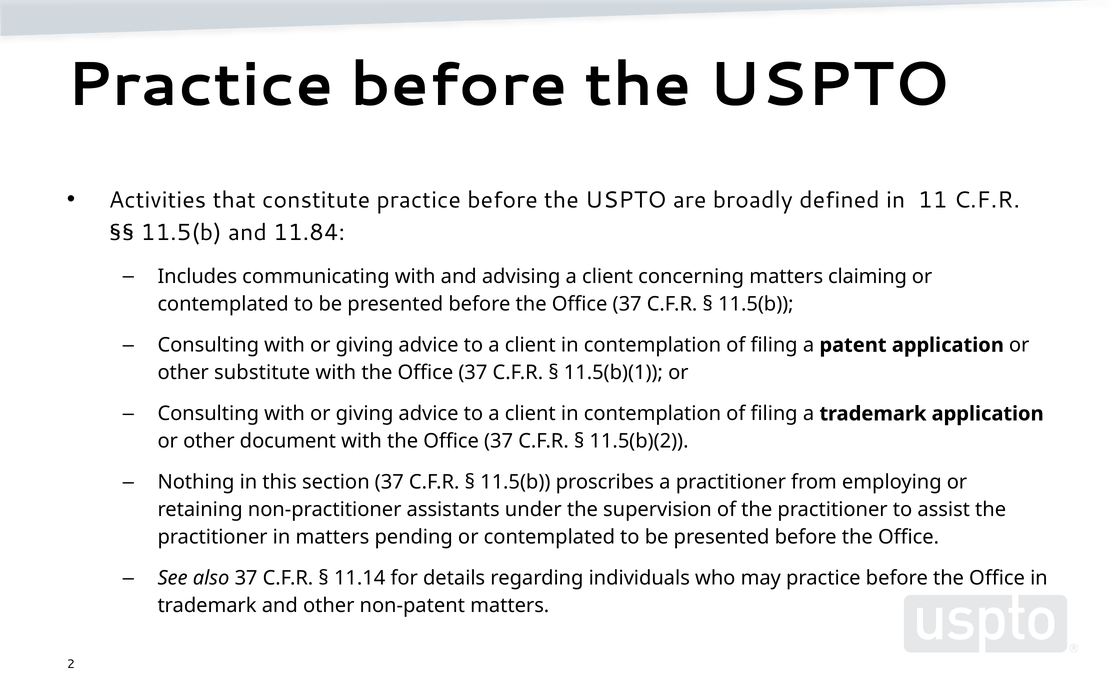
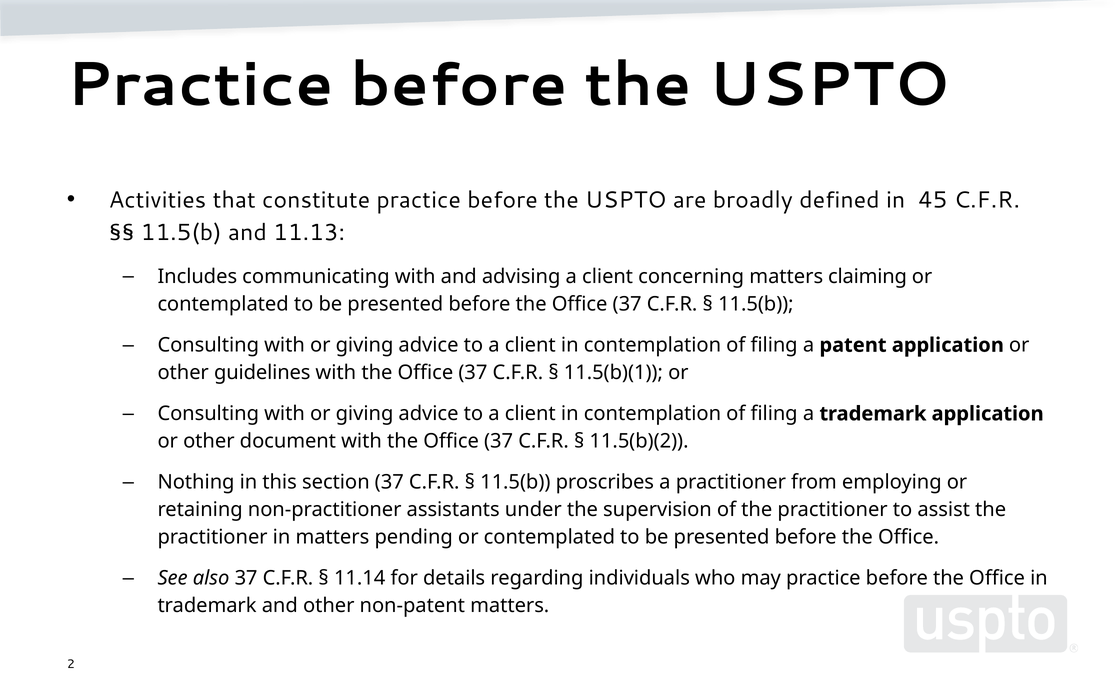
11: 11 -> 45 (933, 200)
11.84: 11.84 -> 11.13 (309, 233)
substitute: substitute -> guidelines (262, 372)
